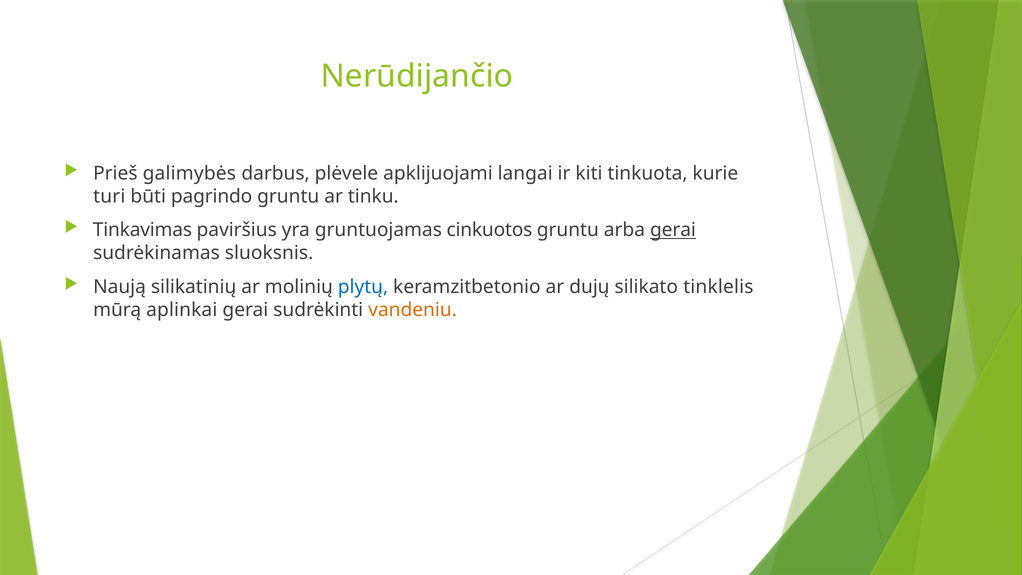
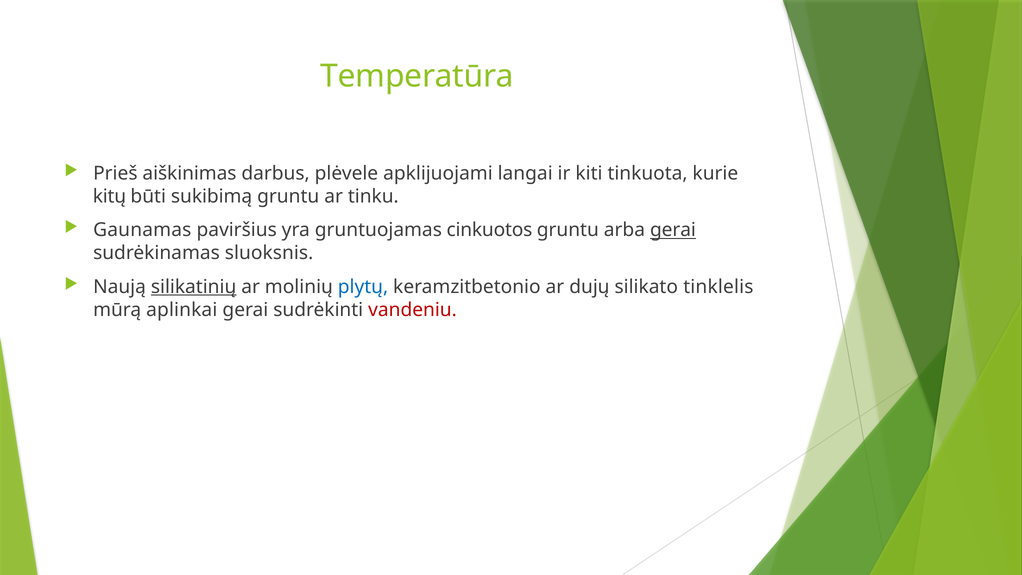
Nerūdijančio: Nerūdijančio -> Temperatūra (417, 76)
galimybės: galimybės -> aiškinimas (189, 173)
turi: turi -> kitų (109, 196)
pagrindo: pagrindo -> sukibimą (212, 196)
Tinkavimas: Tinkavimas -> Gaunamas (142, 230)
silikatinių underline: none -> present (194, 287)
vandeniu colour: orange -> red (413, 310)
